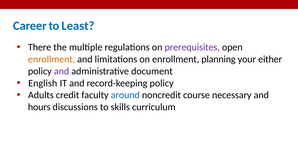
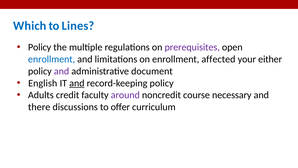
Career: Career -> Which (30, 26)
Least: Least -> Lines (78, 26)
There: There -> Policy (40, 47)
enrollment colour: orange -> blue (52, 59)
planning: planning -> affected (218, 59)
and underline: none -> present (77, 83)
around colour: blue -> purple (125, 95)
hours: hours -> there (39, 107)
skills: skills -> offer (120, 107)
